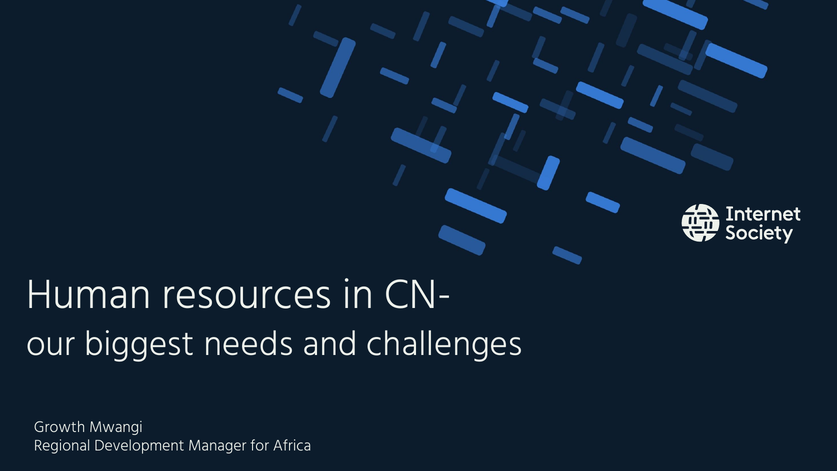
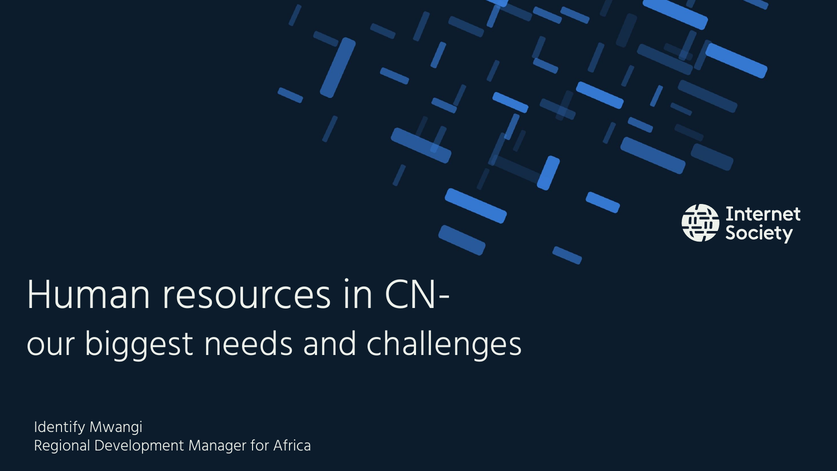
Growth: Growth -> Identify (60, 427)
